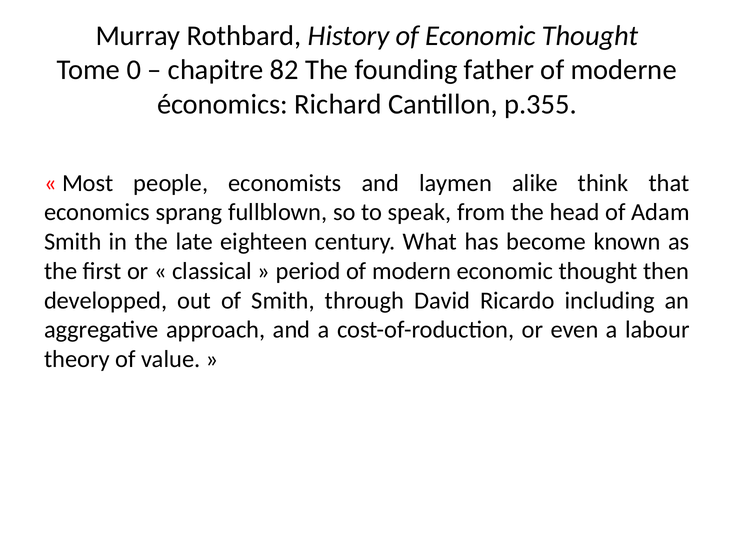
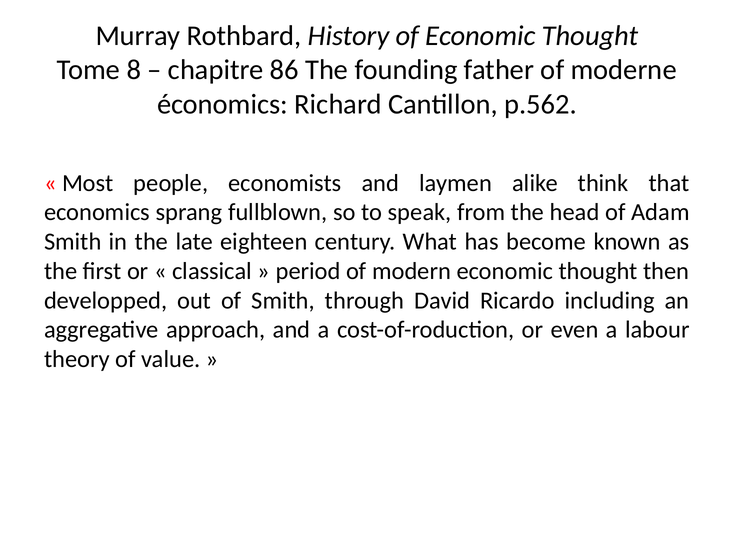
0: 0 -> 8 (134, 70)
82: 82 -> 86 (284, 70)
p.355: p.355 -> p.562 (540, 104)
